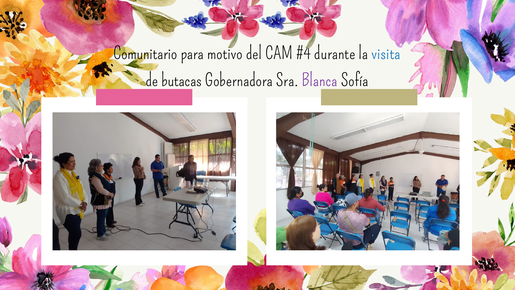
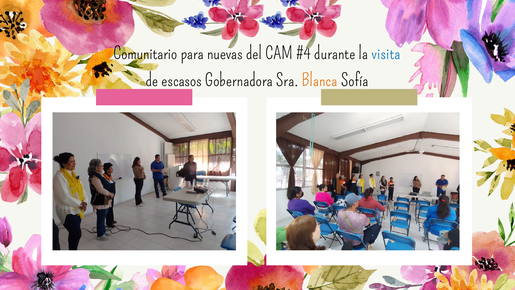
motivo: motivo -> nuevas (225, 53)
butacas: butacas -> escasos (182, 80)
Blanca colour: purple -> orange (320, 80)
